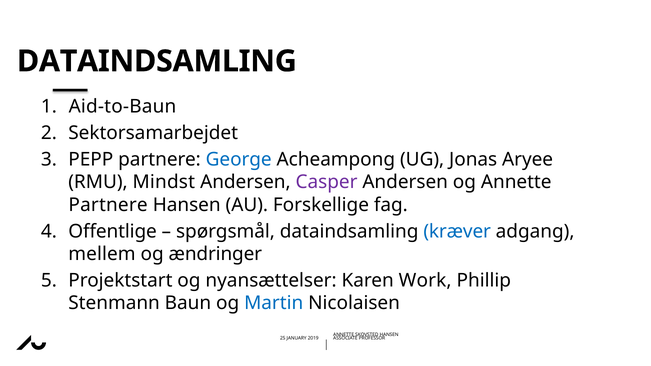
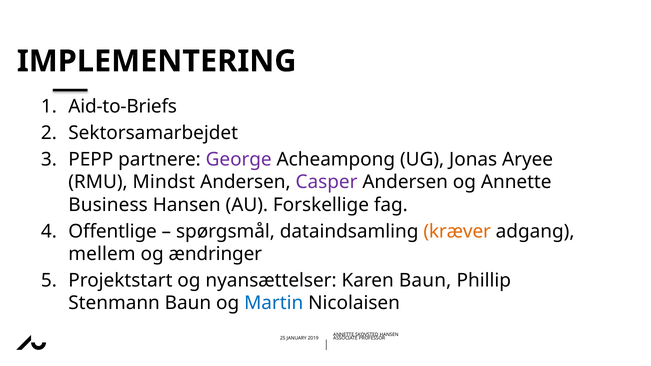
DATAINDSAMLING: DATAINDSAMLING -> IMPLEMENTERING (157, 61)
Aid-to-Baun: Aid-to-Baun -> Aid-to-Briefs (123, 106)
George colour: blue -> purple (239, 160)
Partnere: Partnere -> Business (108, 205)
kræver colour: blue -> orange (457, 232)
Karen Work: Work -> Baun (425, 281)
